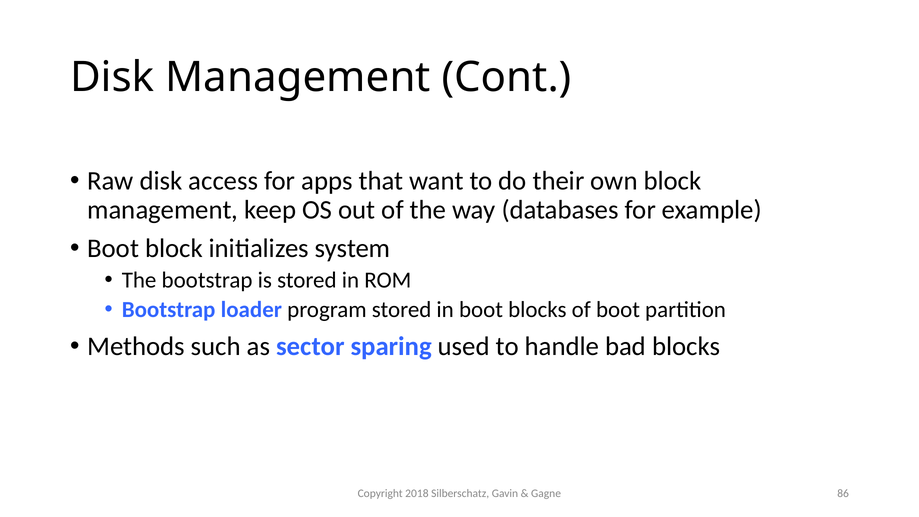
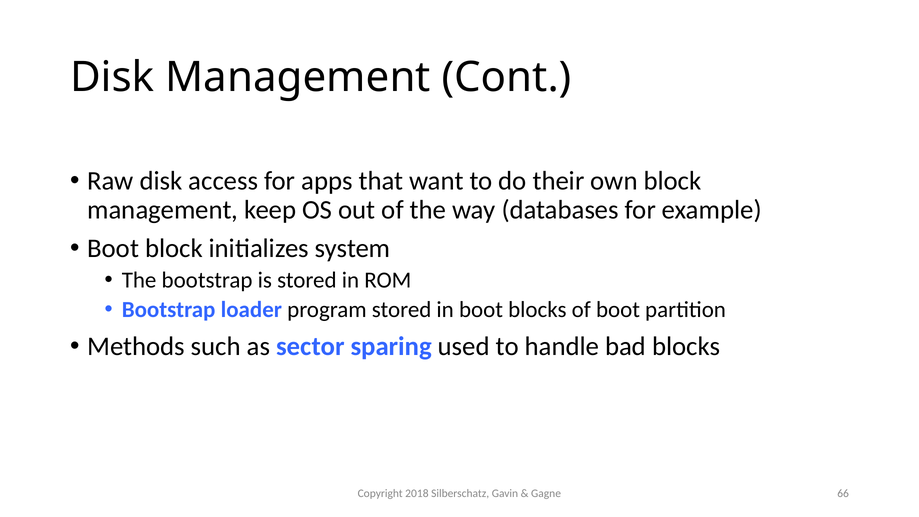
86: 86 -> 66 (843, 494)
